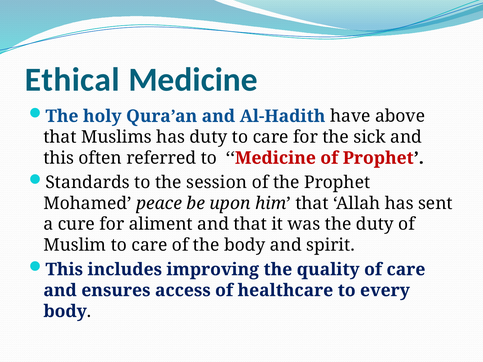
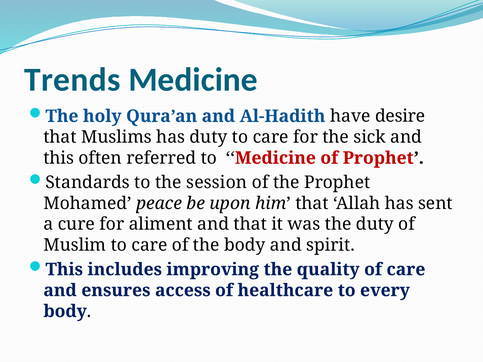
Ethical: Ethical -> Trends (72, 80)
above: above -> desire (400, 116)
